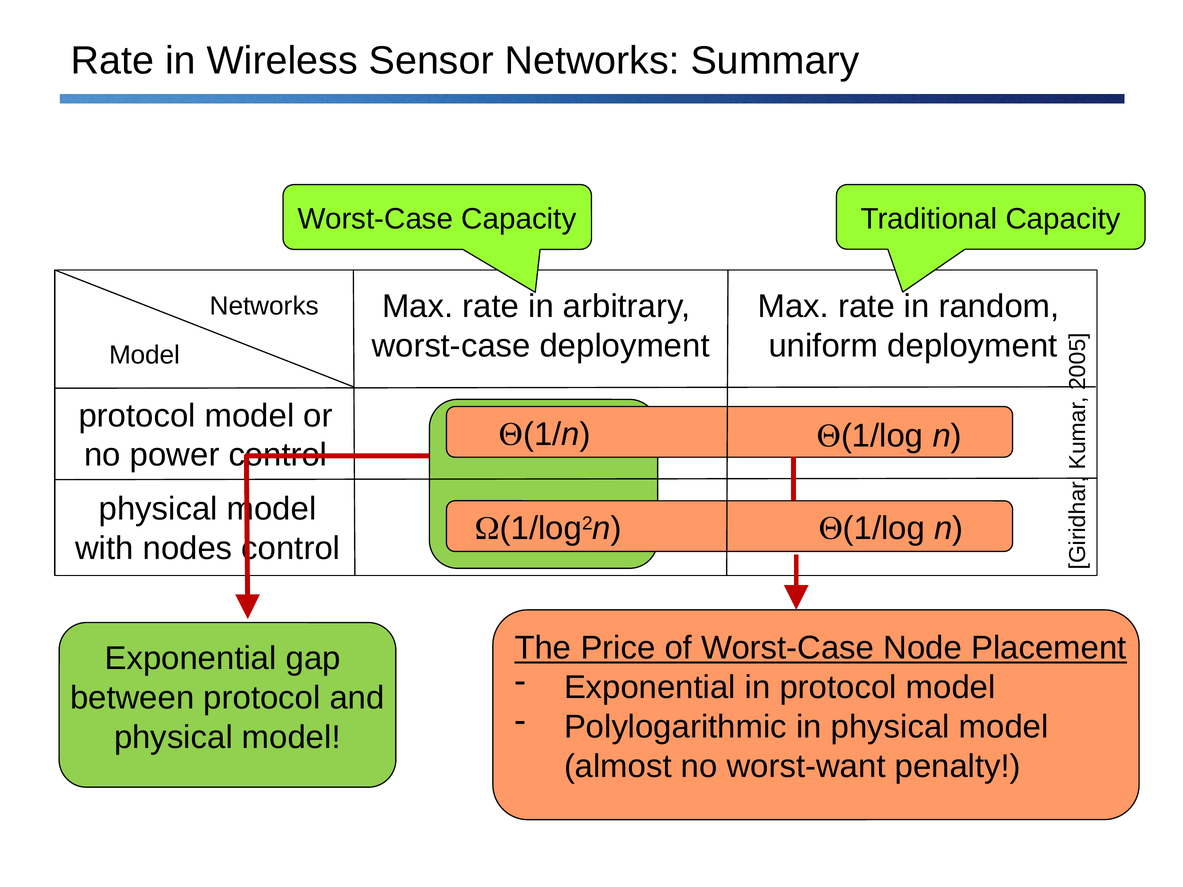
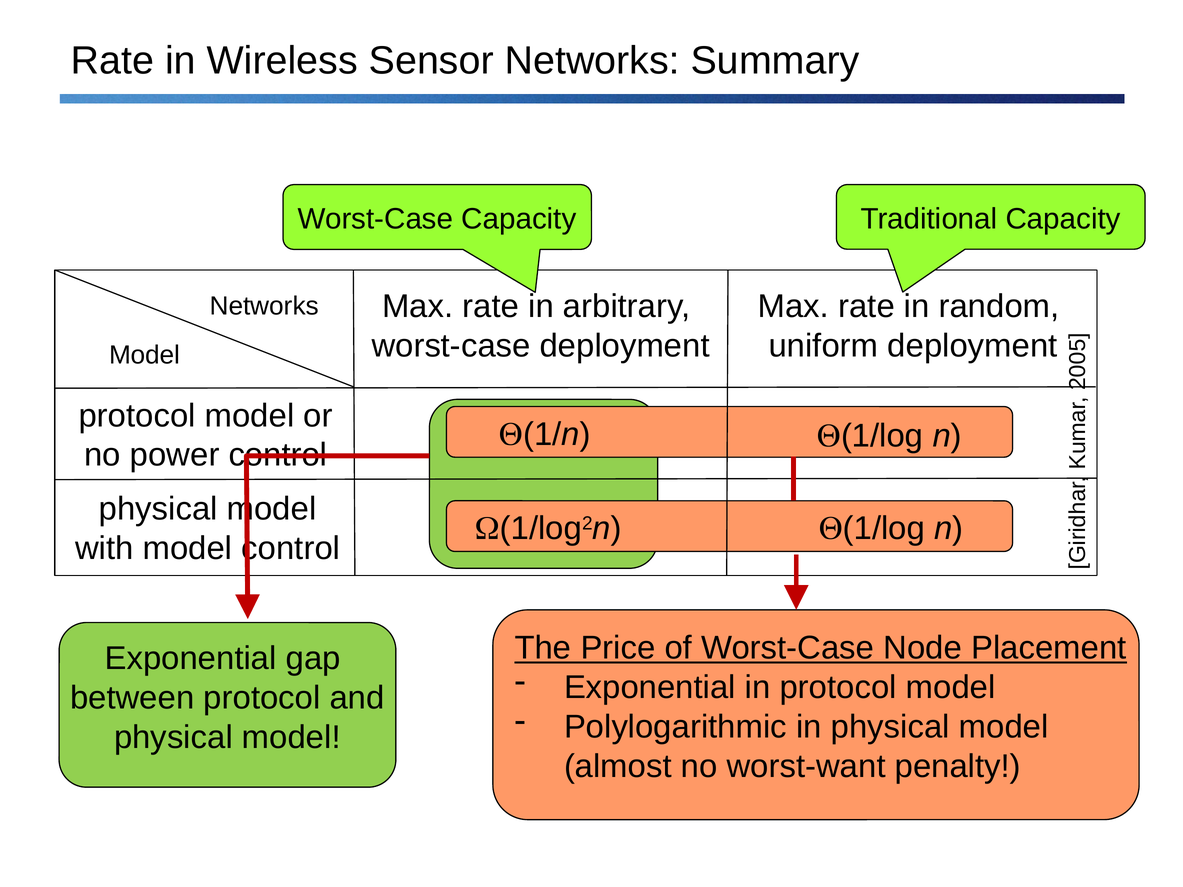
with nodes: nodes -> model (188, 549)
